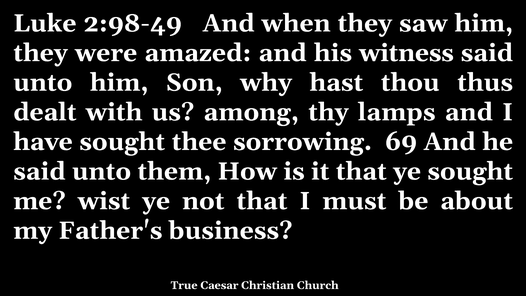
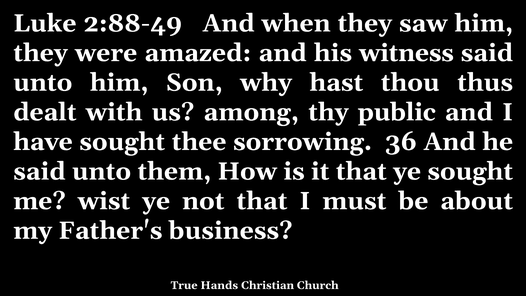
2:98-49: 2:98-49 -> 2:88-49 (133, 23)
lamps: lamps -> public (397, 112)
69: 69 -> 36 (401, 142)
Caesar: Caesar -> Hands (219, 285)
